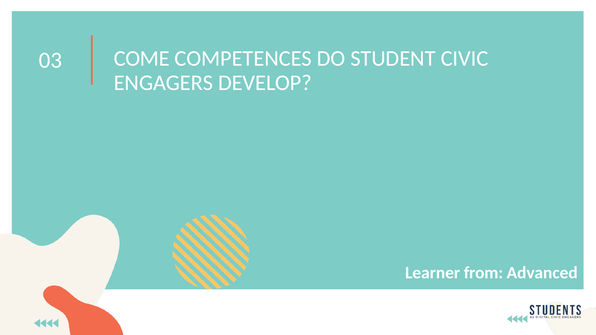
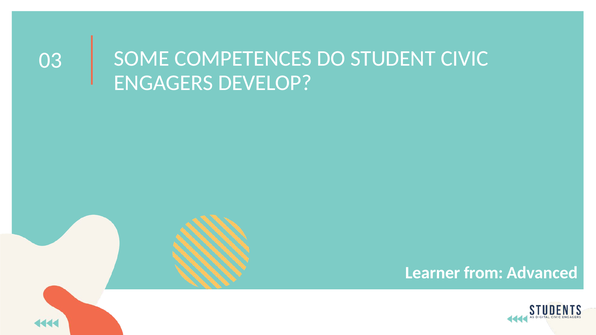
COME: COME -> SOME (142, 59)
